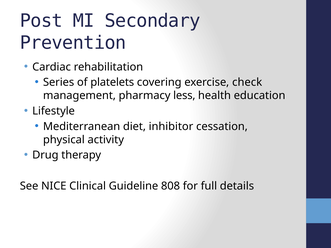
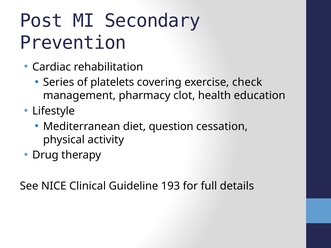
less: less -> clot (184, 96)
inhibitor: inhibitor -> question (171, 127)
808: 808 -> 193 (171, 186)
